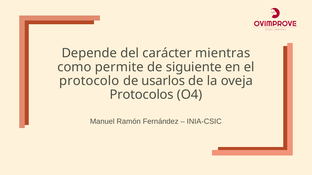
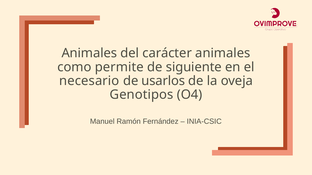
Depende: Depende -> Animales (89, 53)
carácter mientras: mientras -> animales (223, 53)
protocolo: protocolo -> necesario (89, 81)
Protocolos: Protocolos -> Genotipos (142, 95)
